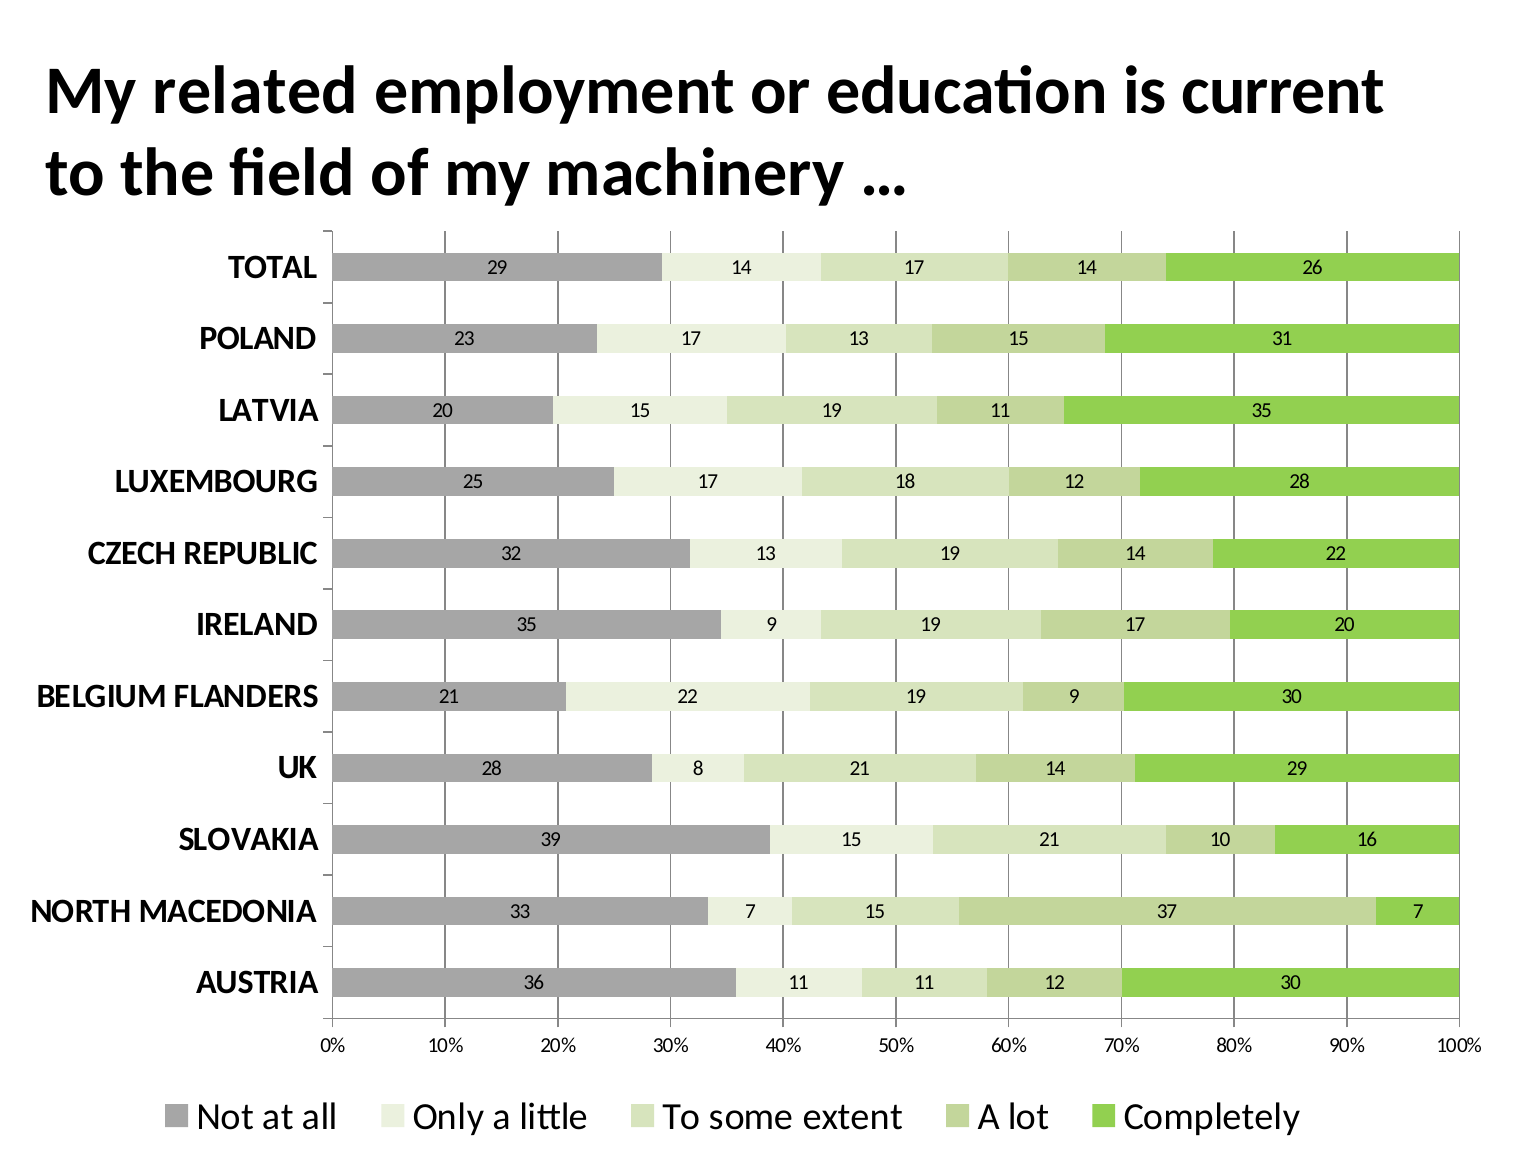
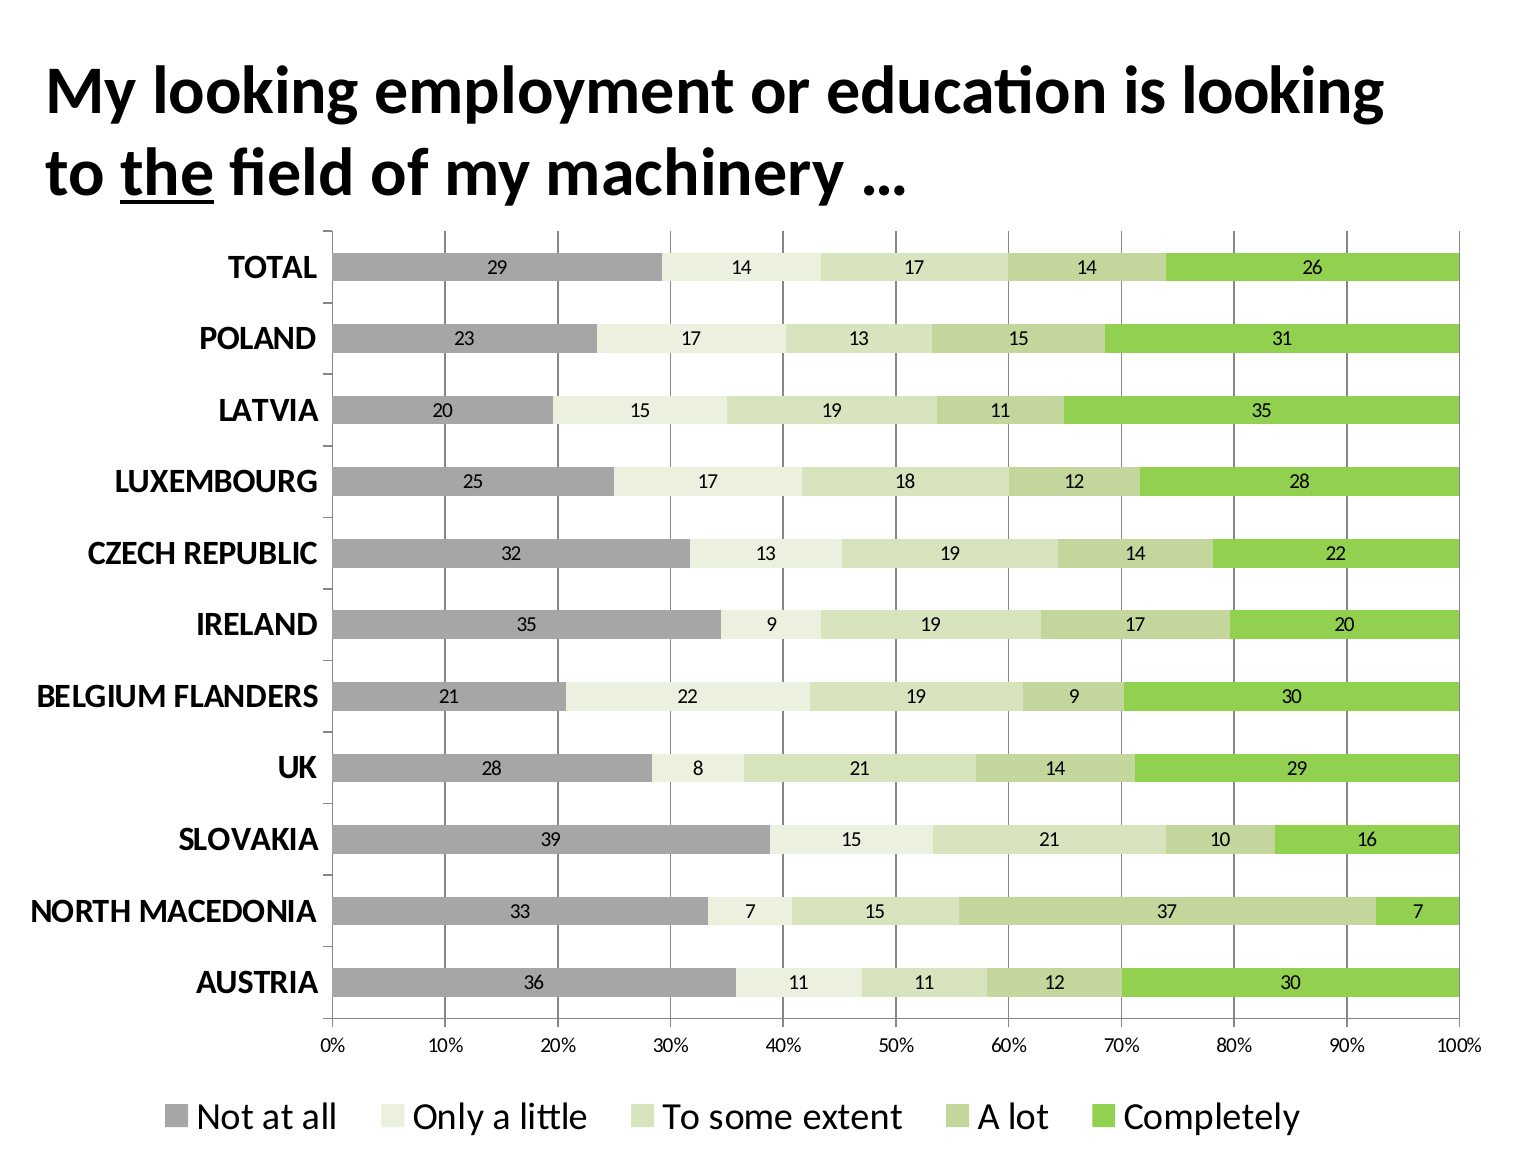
My related: related -> looking (256, 91)
is current: current -> looking (1283, 91)
the underline: none -> present (167, 173)
